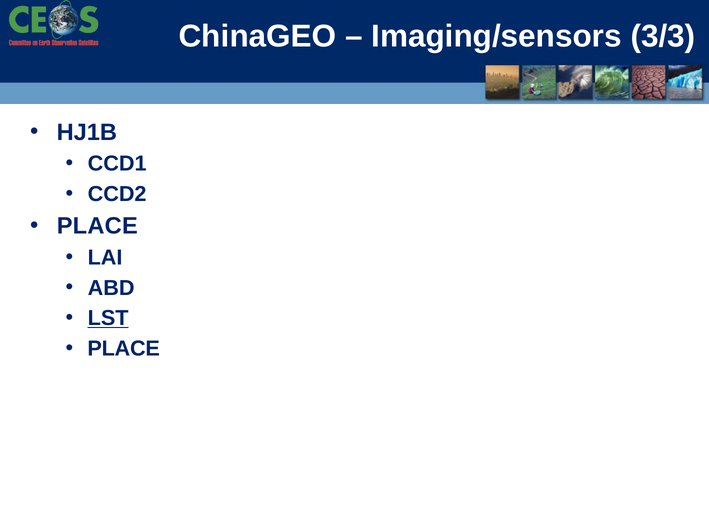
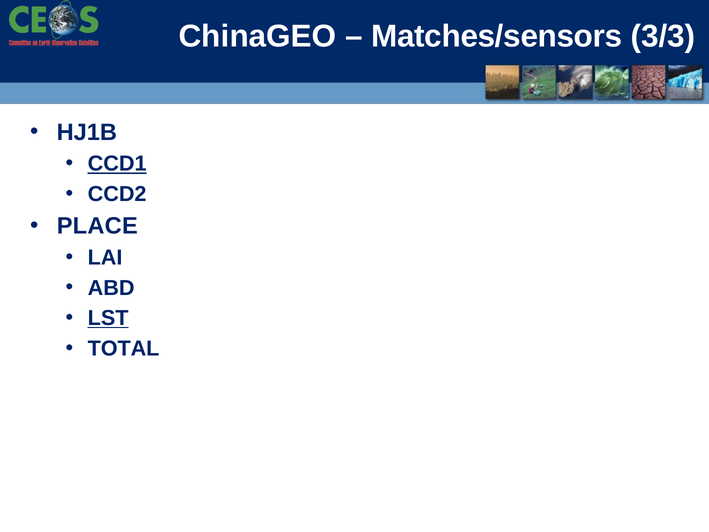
Imaging/sensors: Imaging/sensors -> Matches/sensors (497, 36)
CCD1 underline: none -> present (117, 164)
PLACE: PLACE -> TOTAL (124, 348)
